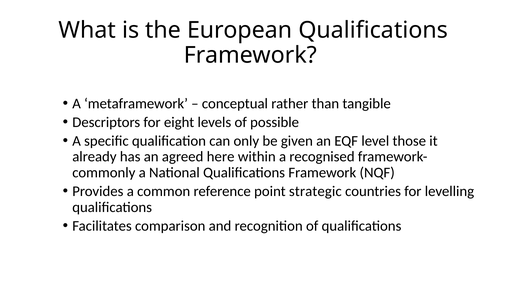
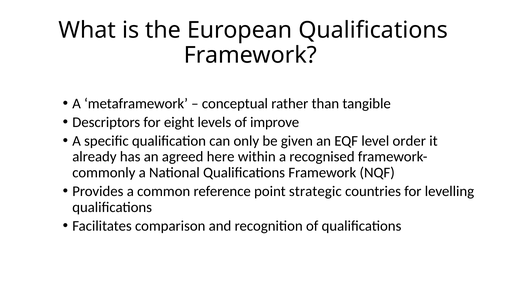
possible: possible -> improve (275, 122)
those: those -> order (409, 141)
